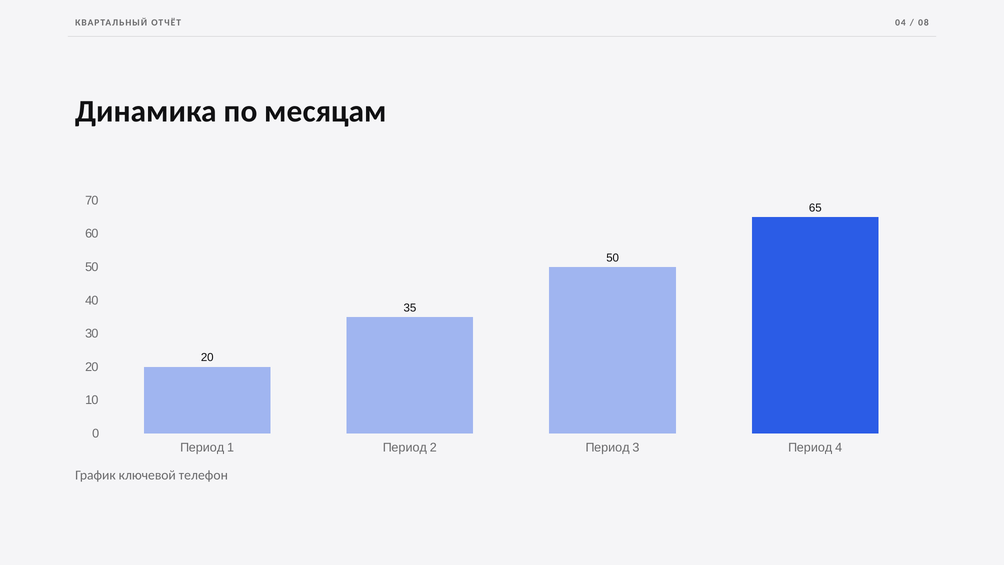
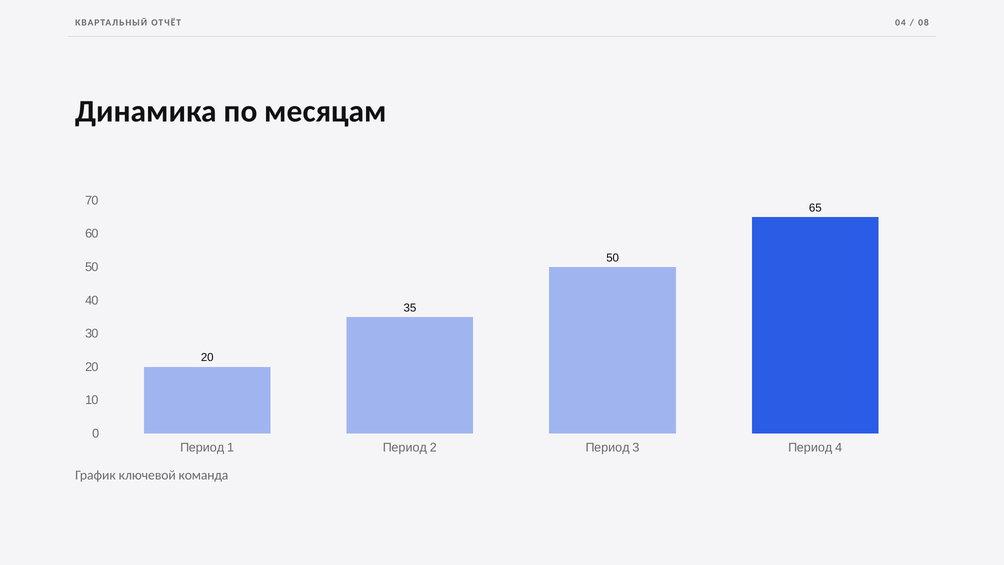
телефон: телефон -> команда (203, 475)
